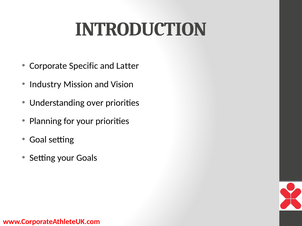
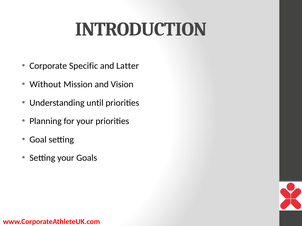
Industry: Industry -> Without (45, 85)
over: over -> until (95, 103)
